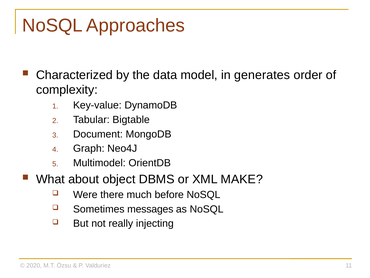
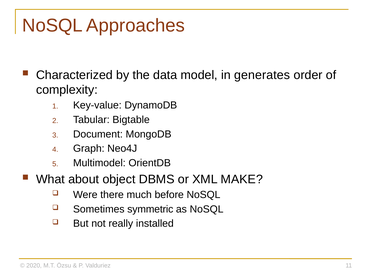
messages: messages -> symmetric (150, 209)
injecting: injecting -> installed (155, 223)
